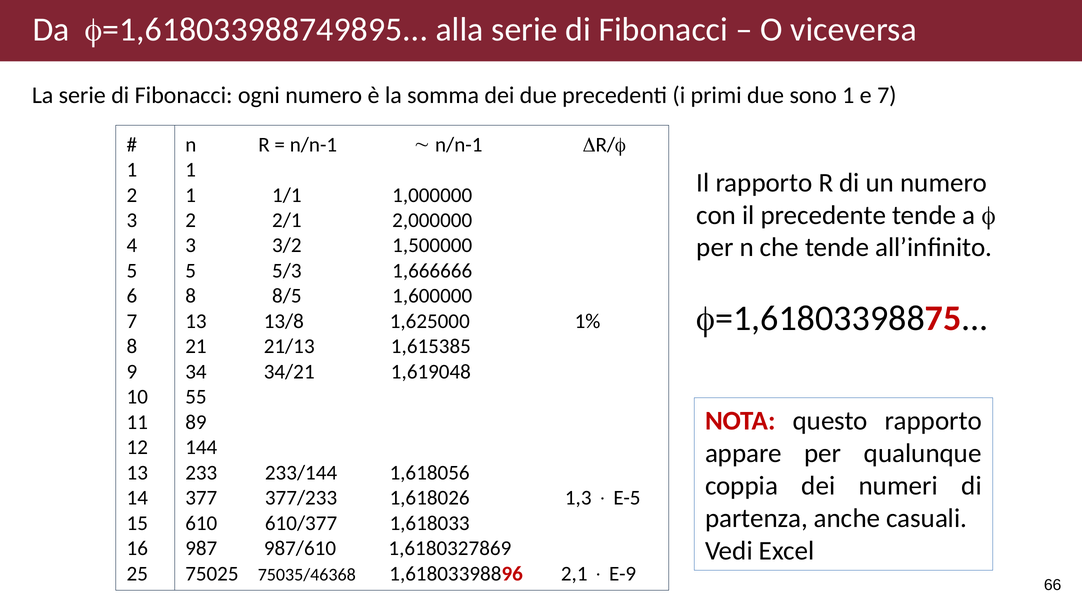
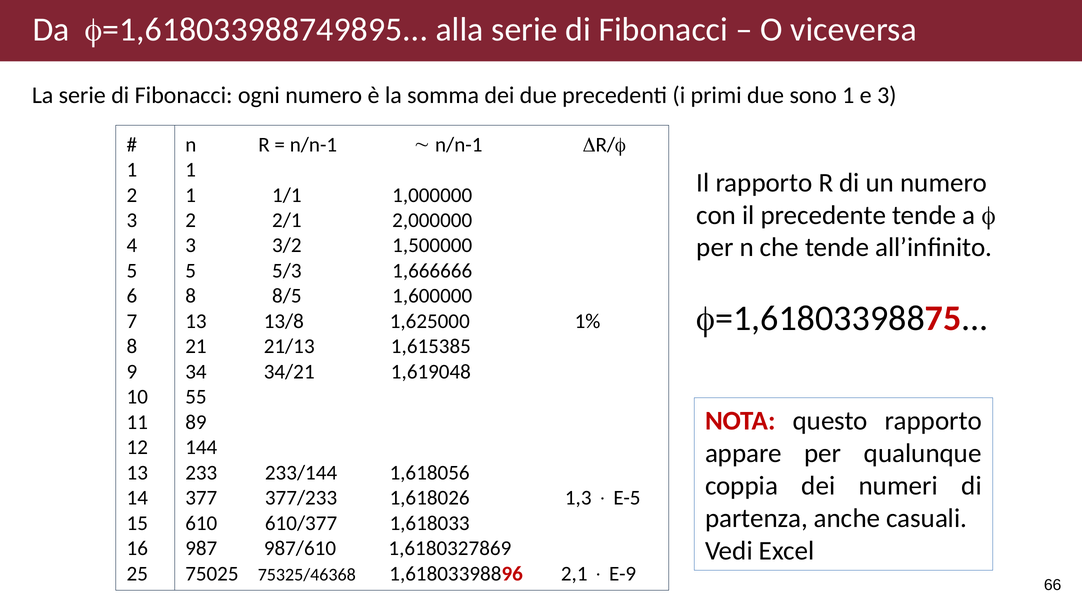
e 7: 7 -> 3 (887, 96)
75035/46368: 75035/46368 -> 75325/46368 (307, 575)
